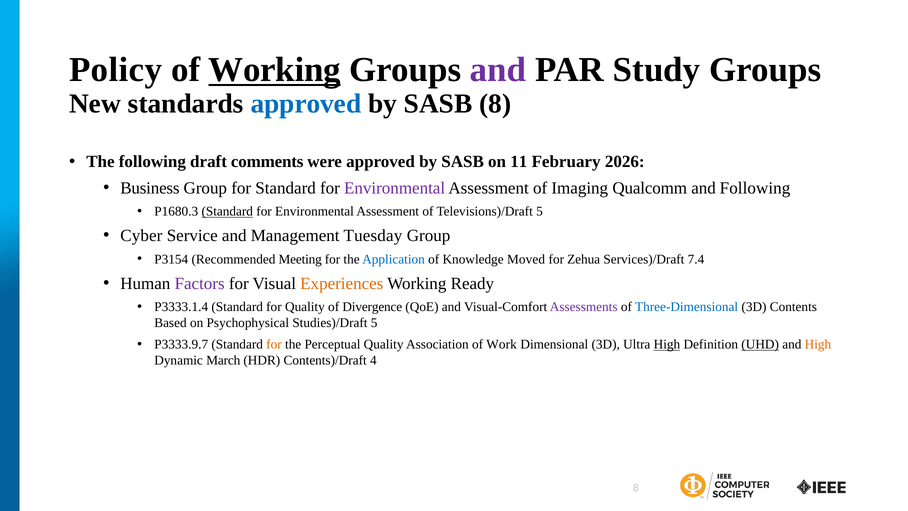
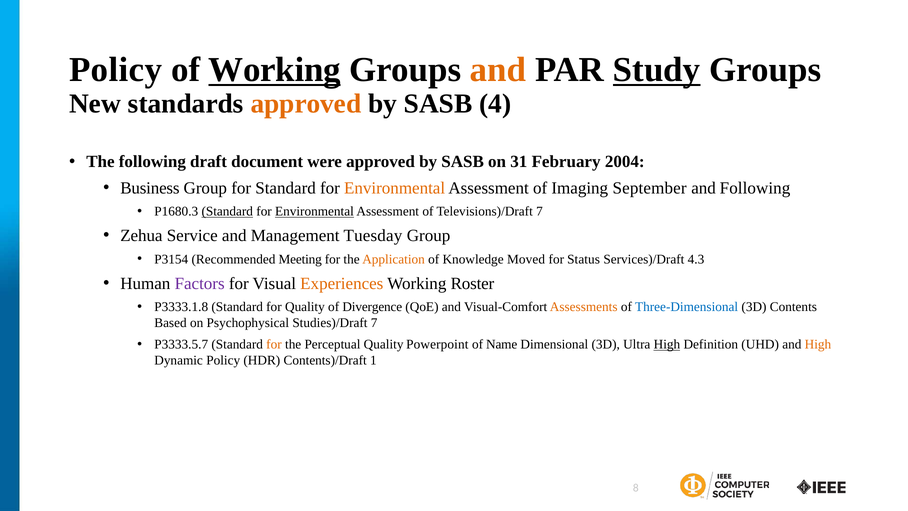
and colour: purple -> orange (498, 70)
Study underline: none -> present (657, 70)
approved colour: blue -> orange (306, 104)
SASB 8: 8 -> 4 (495, 104)
comments: comments -> document (267, 162)
11: 11 -> 31 (519, 162)
2026: 2026 -> 2004 (625, 162)
Environmental colour: purple -> orange (395, 188)
Qualcomm: Qualcomm -> September (650, 188)
Environmental underline: none -> present (314, 211)
Televisions)/Draft 5: 5 -> 7 (539, 211)
Cyber: Cyber -> Zehua (141, 236)
Application colour: blue -> orange (394, 259)
Zehua: Zehua -> Status (584, 259)
7.4: 7.4 -> 4.3 (696, 259)
Ready: Ready -> Roster (472, 283)
P3333.1.4: P3333.1.4 -> P3333.1.8 (181, 307)
Assessments colour: purple -> orange (584, 307)
Studies)/Draft 5: 5 -> 7 (374, 323)
P3333.9.7: P3333.9.7 -> P3333.5.7 (181, 344)
Association: Association -> Powerpoint (437, 344)
Work: Work -> Name (502, 344)
UHD underline: present -> none (760, 344)
Dynamic March: March -> Policy (223, 360)
4: 4 -> 1 (373, 360)
